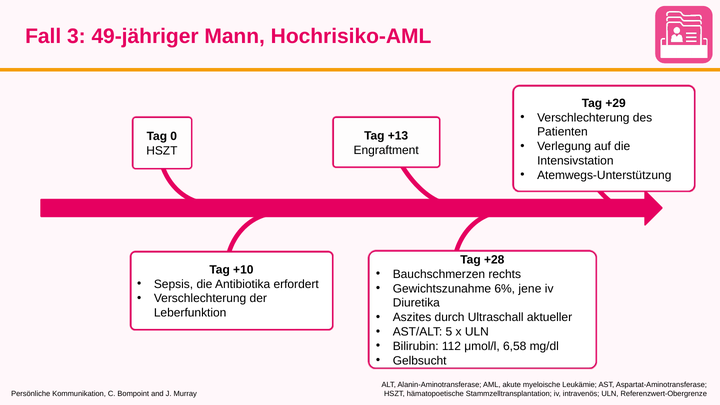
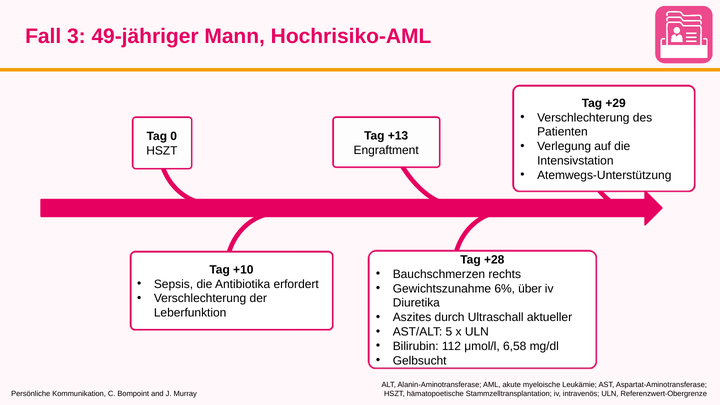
jene: jene -> über (530, 289)
